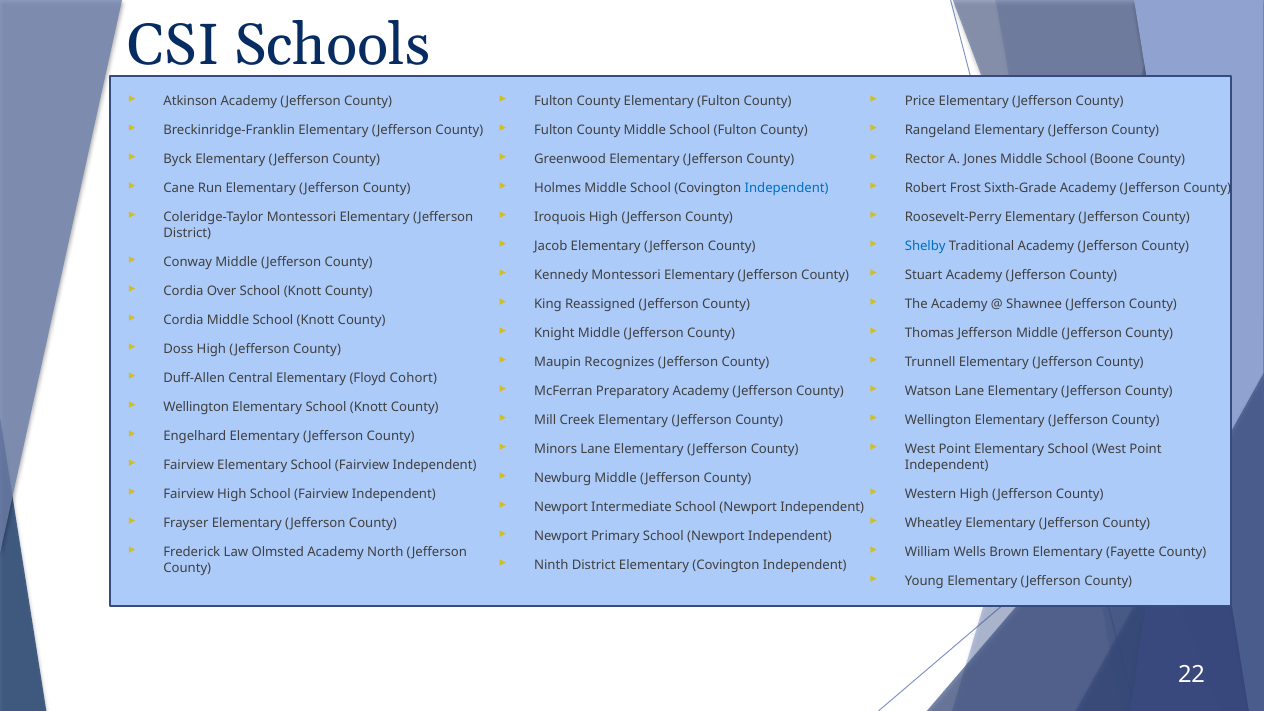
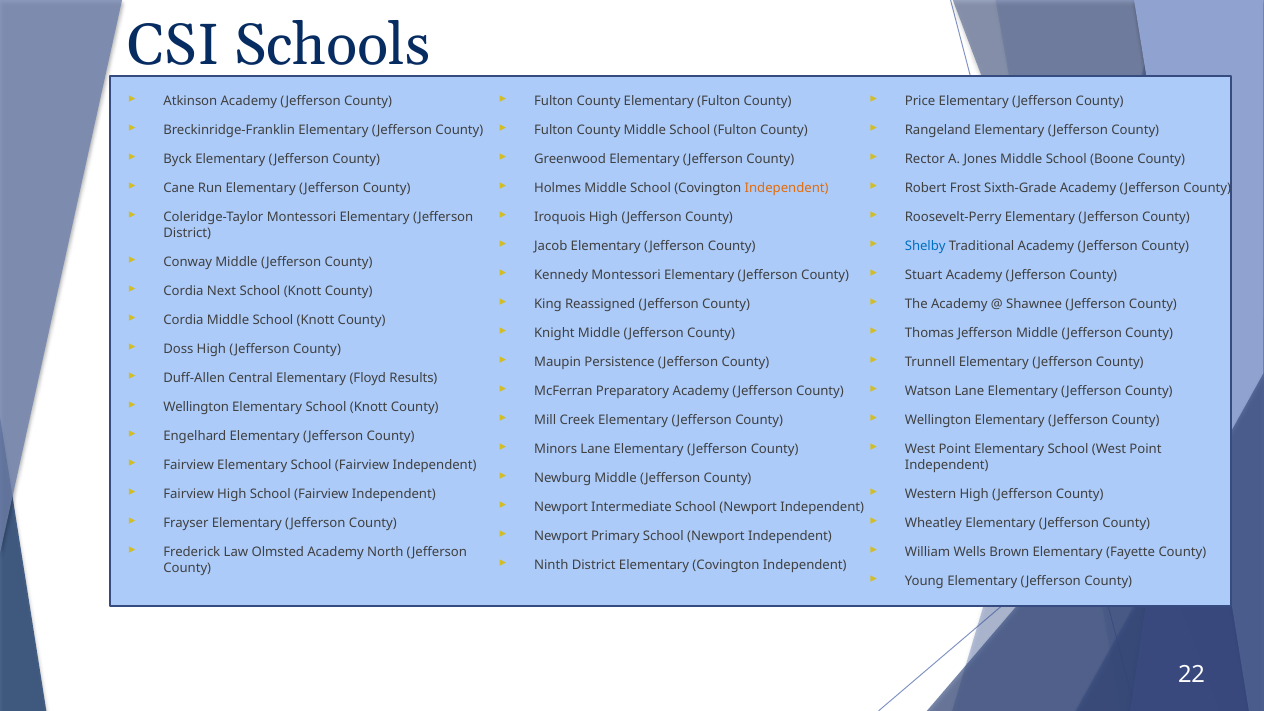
Independent colour: blue -> orange (787, 189)
Over: Over -> Next (221, 291)
Recognizes: Recognizes -> Persistence (619, 363)
Cohort: Cohort -> Results (413, 378)
